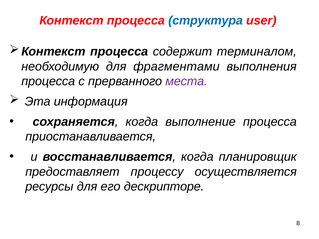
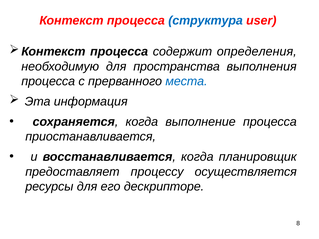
терминалом: терминалом -> определения (257, 52)
фрагментами: фрагментами -> пространства (177, 67)
места colour: purple -> blue (186, 81)
